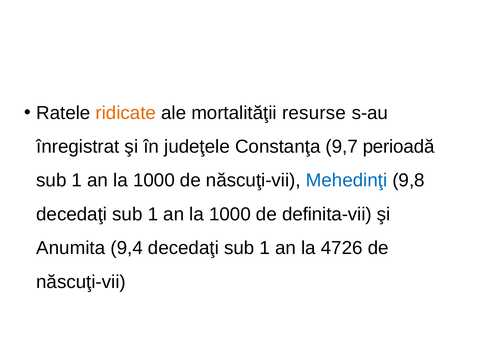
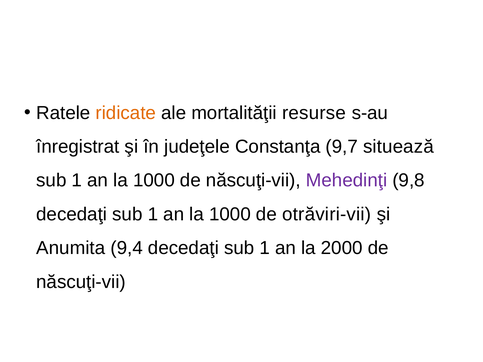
perioadă: perioadă -> situează (398, 147)
Mehedinţi colour: blue -> purple (347, 181)
definita-vii: definita-vii -> otrăviri-vii (327, 214)
4726: 4726 -> 2000 (342, 248)
